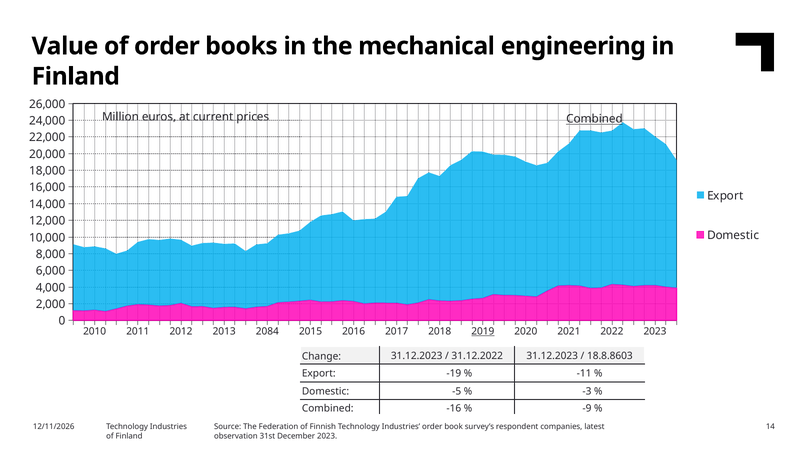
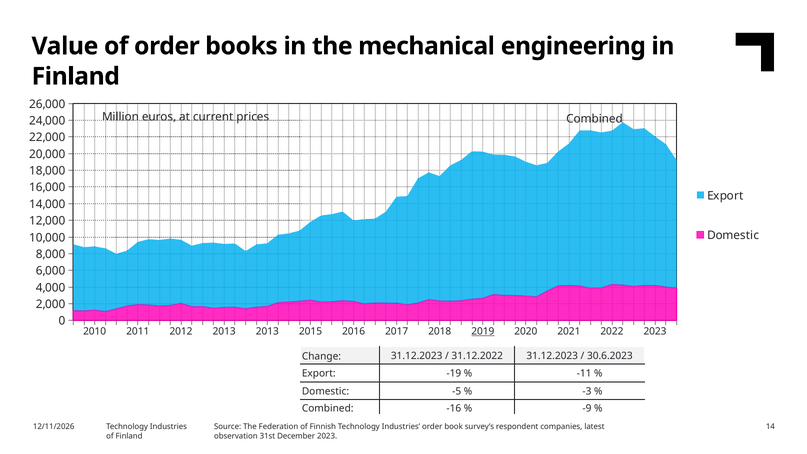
Combined underline: present -> none (594, 119)
2013 2084: 2084 -> 2013 (267, 331)
18.8.8603: 18.8.8603 -> 30.6.2023 (610, 356)
